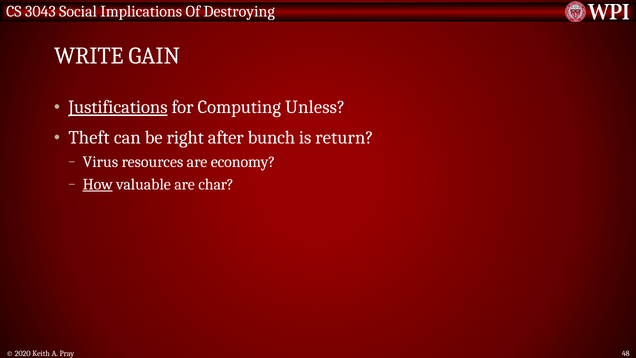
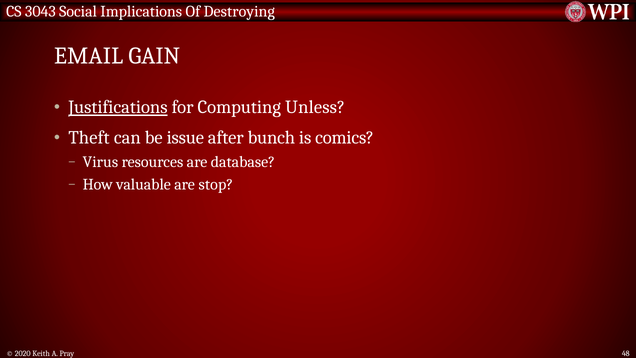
WRITE: WRITE -> EMAIL (89, 56)
right: right -> issue (185, 138)
return: return -> comics (345, 138)
economy: economy -> database (243, 162)
How underline: present -> none (98, 184)
char: char -> stop (216, 184)
